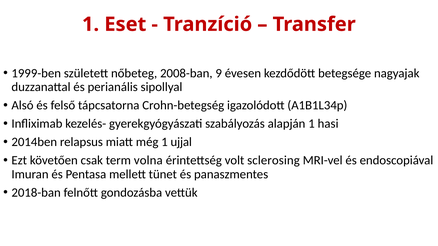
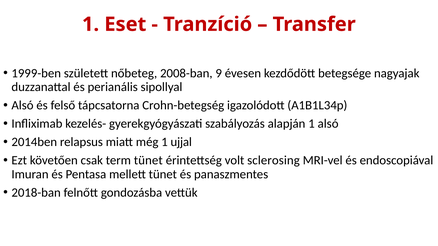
1 hasi: hasi -> alsó (328, 124)
term volna: volna -> tünet (148, 161)
